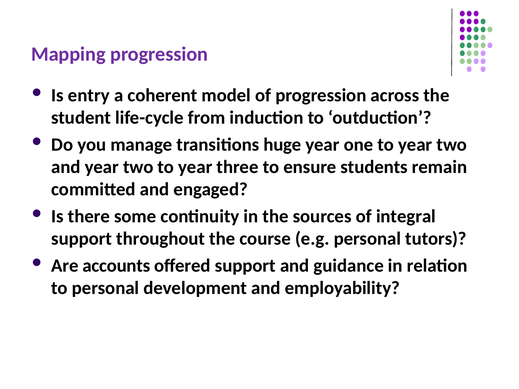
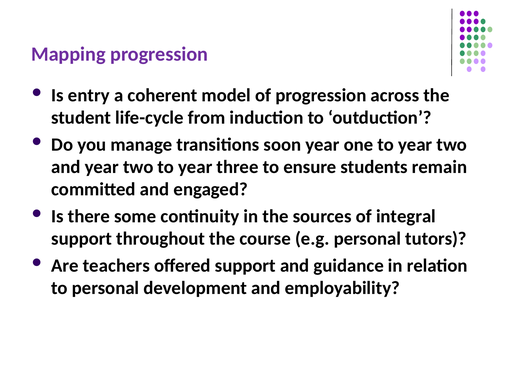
huge: huge -> soon (282, 145)
accounts: accounts -> teachers (116, 266)
